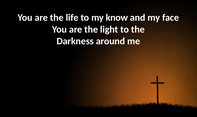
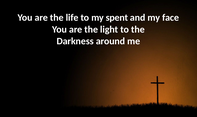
know: know -> spent (117, 18)
